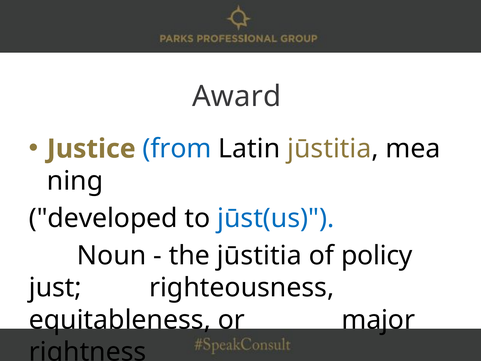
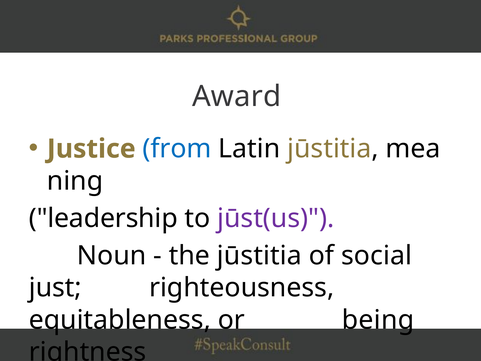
developed: developed -> leadership (103, 218)
jūst(us colour: blue -> purple (276, 218)
policy: policy -> social (377, 256)
major: major -> being (378, 320)
